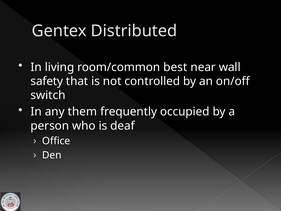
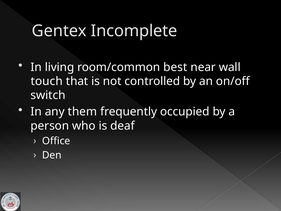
Distributed: Distributed -> Incomplete (134, 31)
safety: safety -> touch (47, 81)
